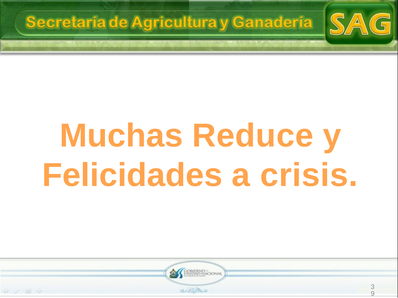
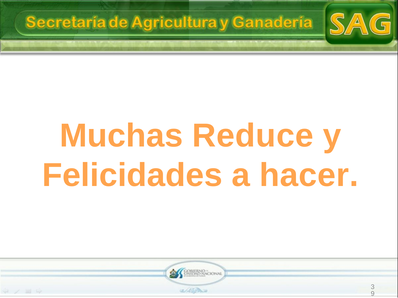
crisis: crisis -> hacer (309, 176)
